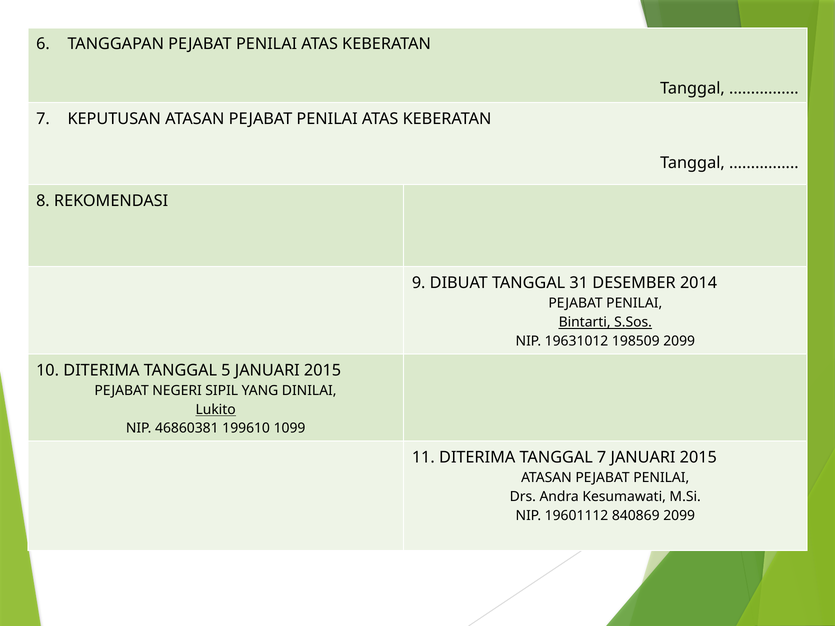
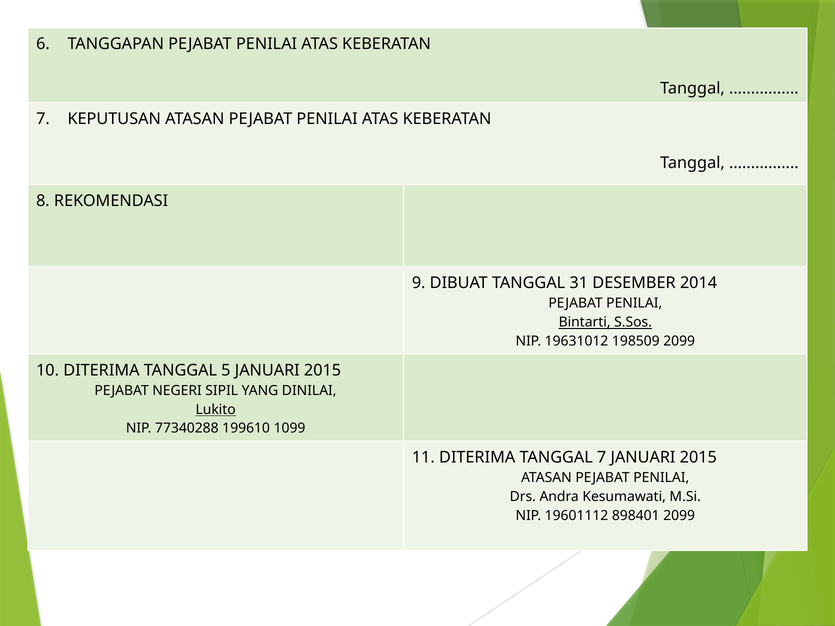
46860381: 46860381 -> 77340288 (187, 429)
840869: 840869 -> 898401 (636, 516)
